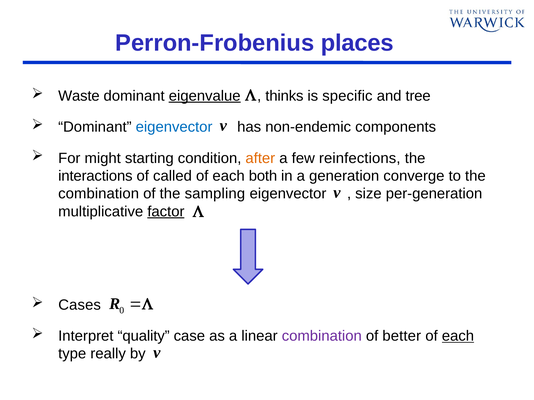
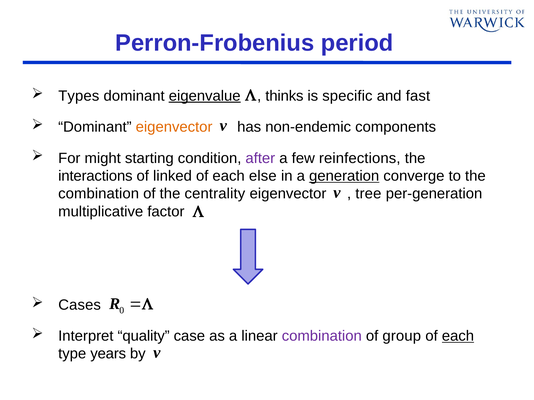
places: places -> period (357, 43)
Waste: Waste -> Types (79, 96)
tree: tree -> fast (418, 96)
eigenvector colour: blue -> orange (174, 127)
after colour: orange -> purple (260, 158)
called: called -> linked (172, 176)
both: both -> else (263, 176)
generation underline: none -> present (344, 176)
sampling: sampling -> centrality (215, 194)
size: size -> tree (368, 194)
factor underline: present -> none (166, 212)
better: better -> group (402, 336)
really: really -> years (108, 354)
